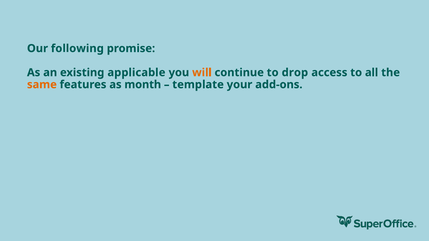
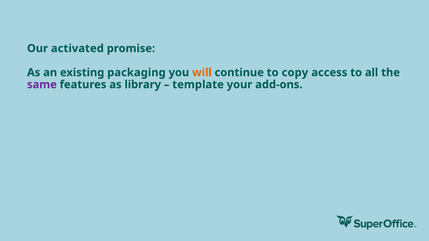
following: following -> activated (77, 48)
applicable: applicable -> packaging (136, 73)
drop: drop -> copy (295, 73)
same colour: orange -> purple (42, 85)
month: month -> library (143, 85)
